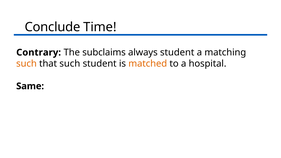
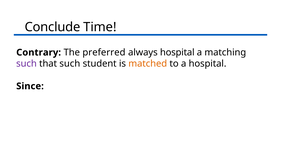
subclaims: subclaims -> preferred (104, 52)
always student: student -> hospital (177, 52)
such colour: orange -> purple (26, 64)
Same: Same -> Since (30, 86)
